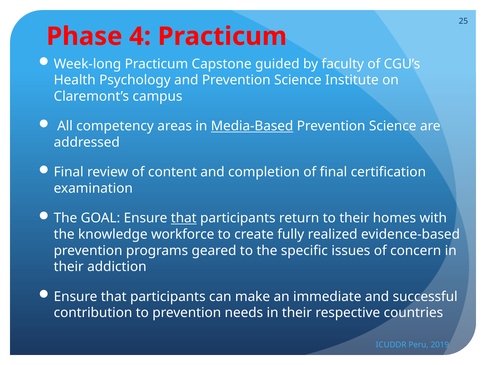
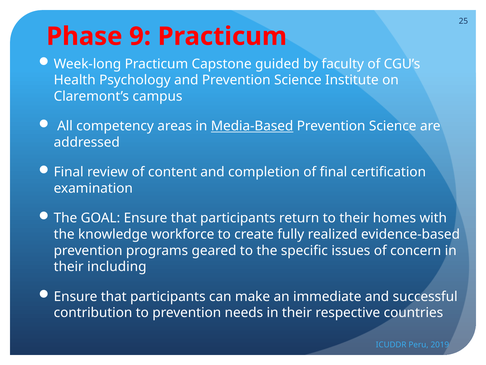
4: 4 -> 9 (140, 36)
that underline: present -> none (184, 218)
addiction: addiction -> including (117, 266)
